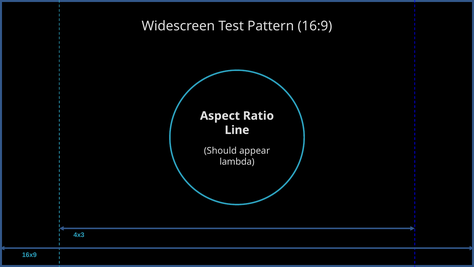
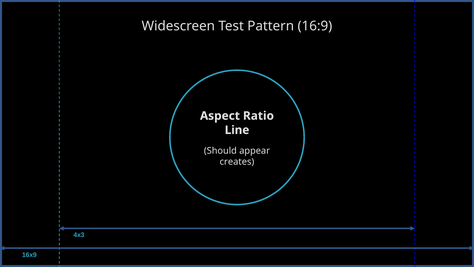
lambda: lambda -> creates (237, 162)
